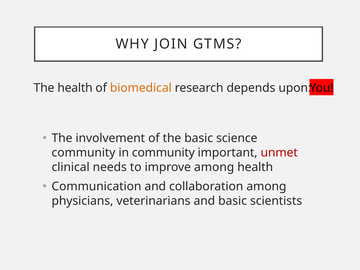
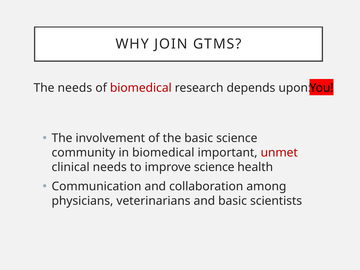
The health: health -> needs (75, 88)
biomedical colour: orange -> red (141, 88)
in community: community -> biomedical (163, 153)
improve among: among -> science (214, 167)
